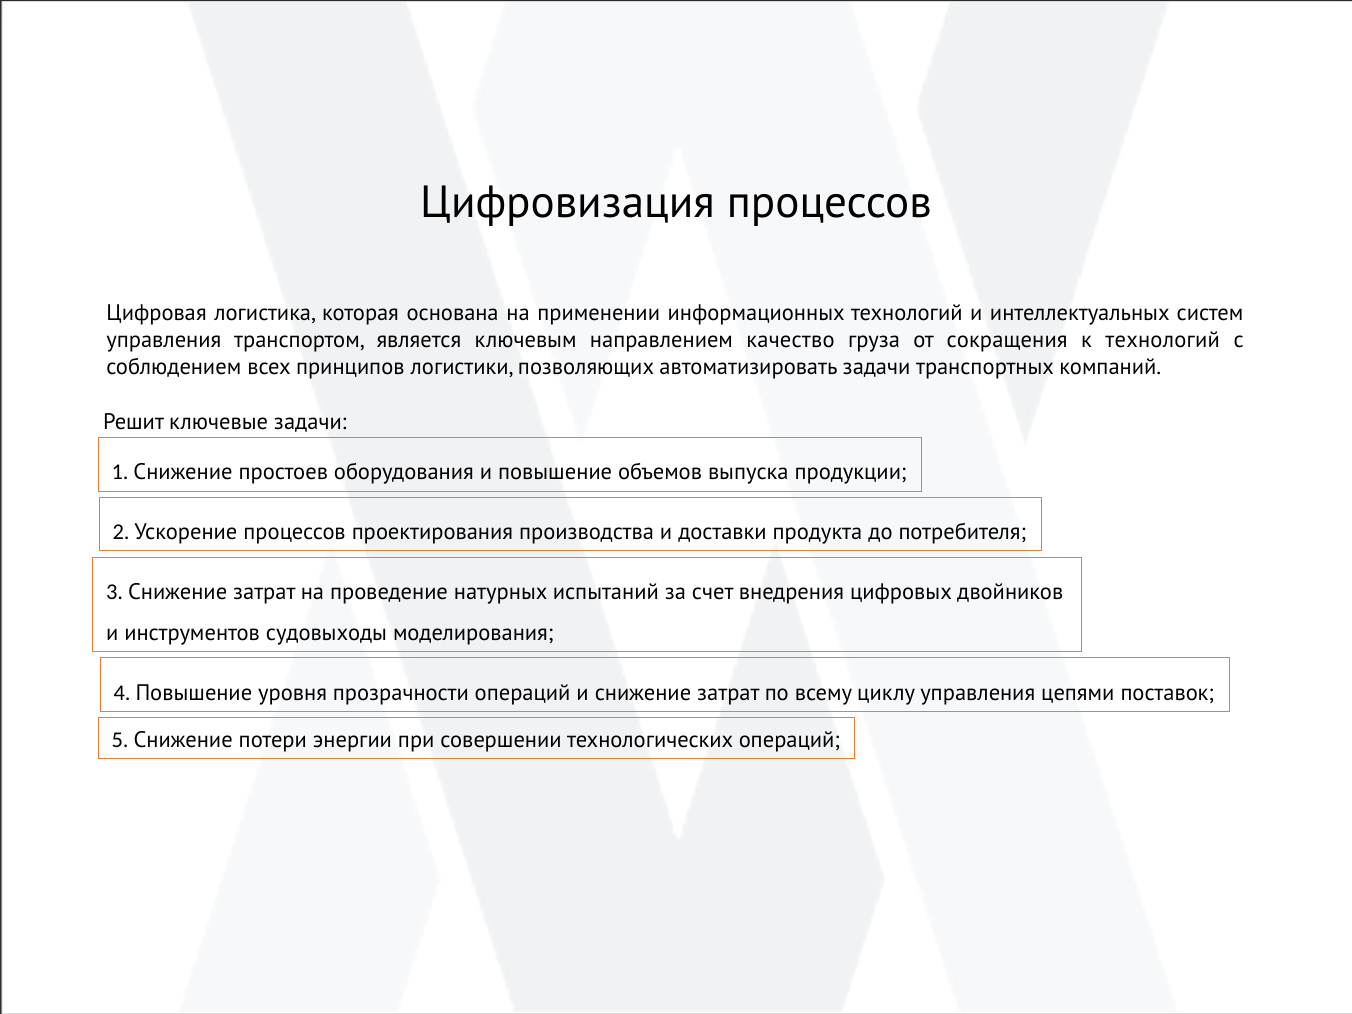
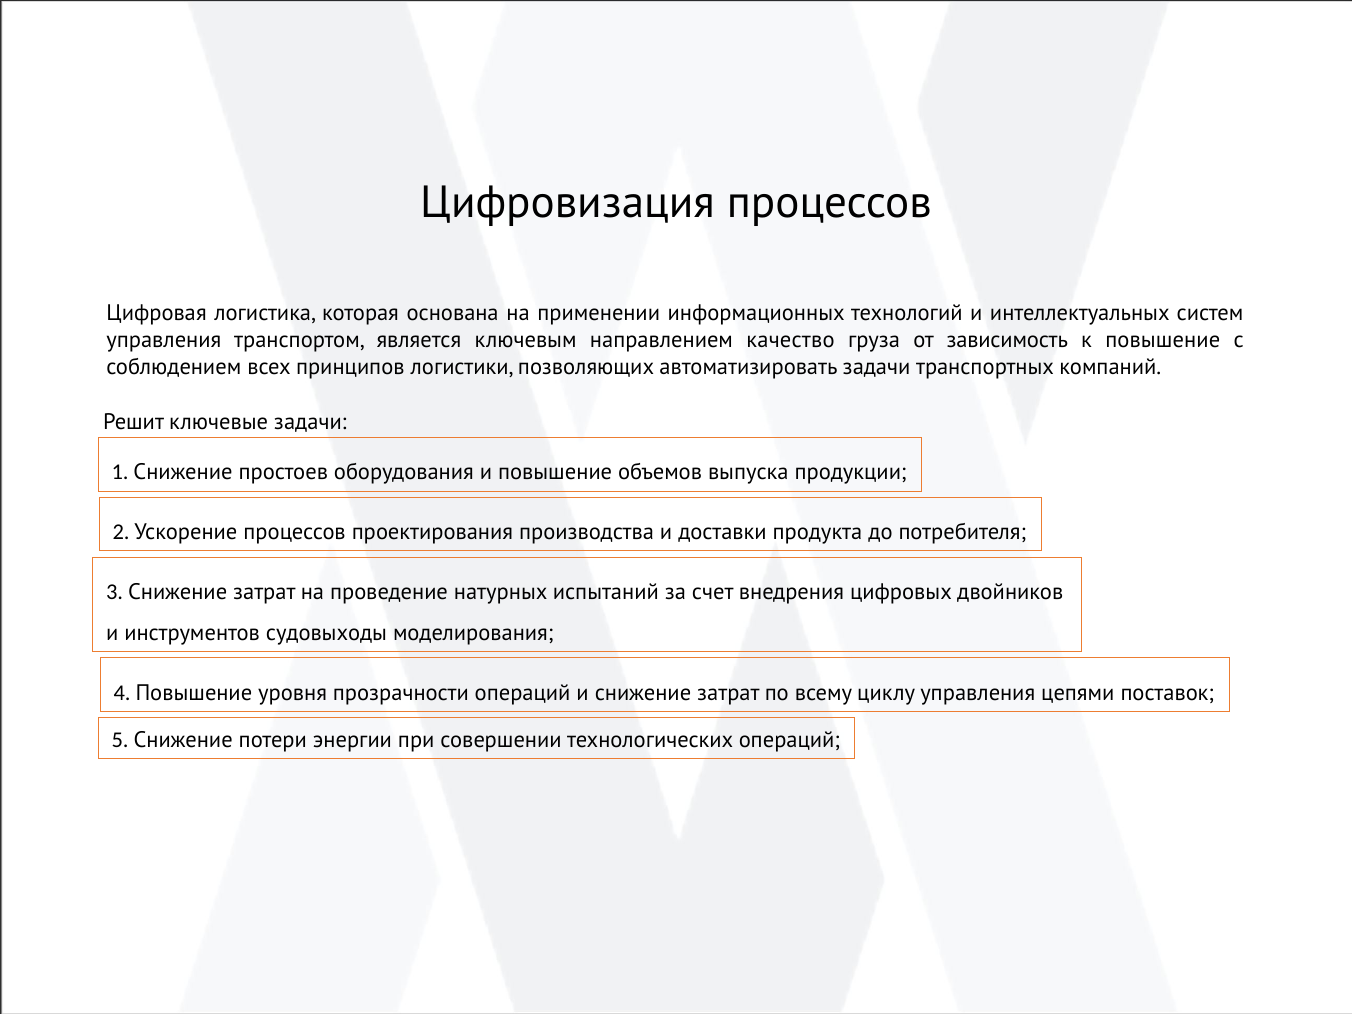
сокращения: сокращения -> зависимость (1007, 340)
к технологий: технологий -> повышение (1163, 340)
